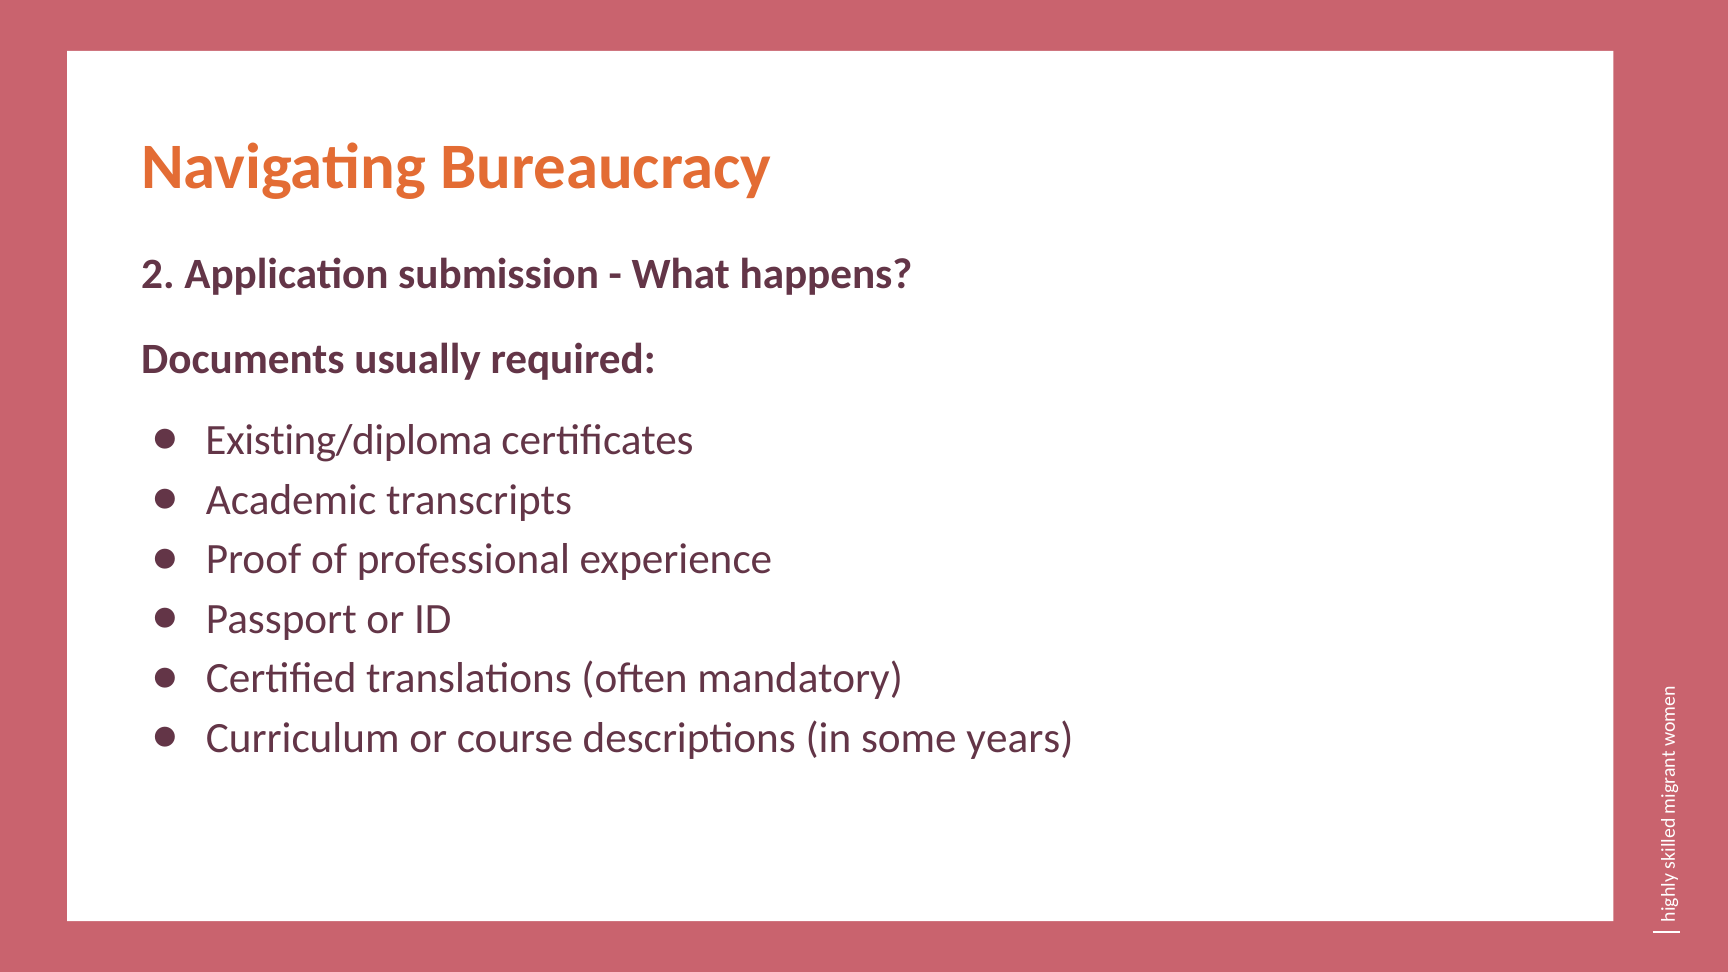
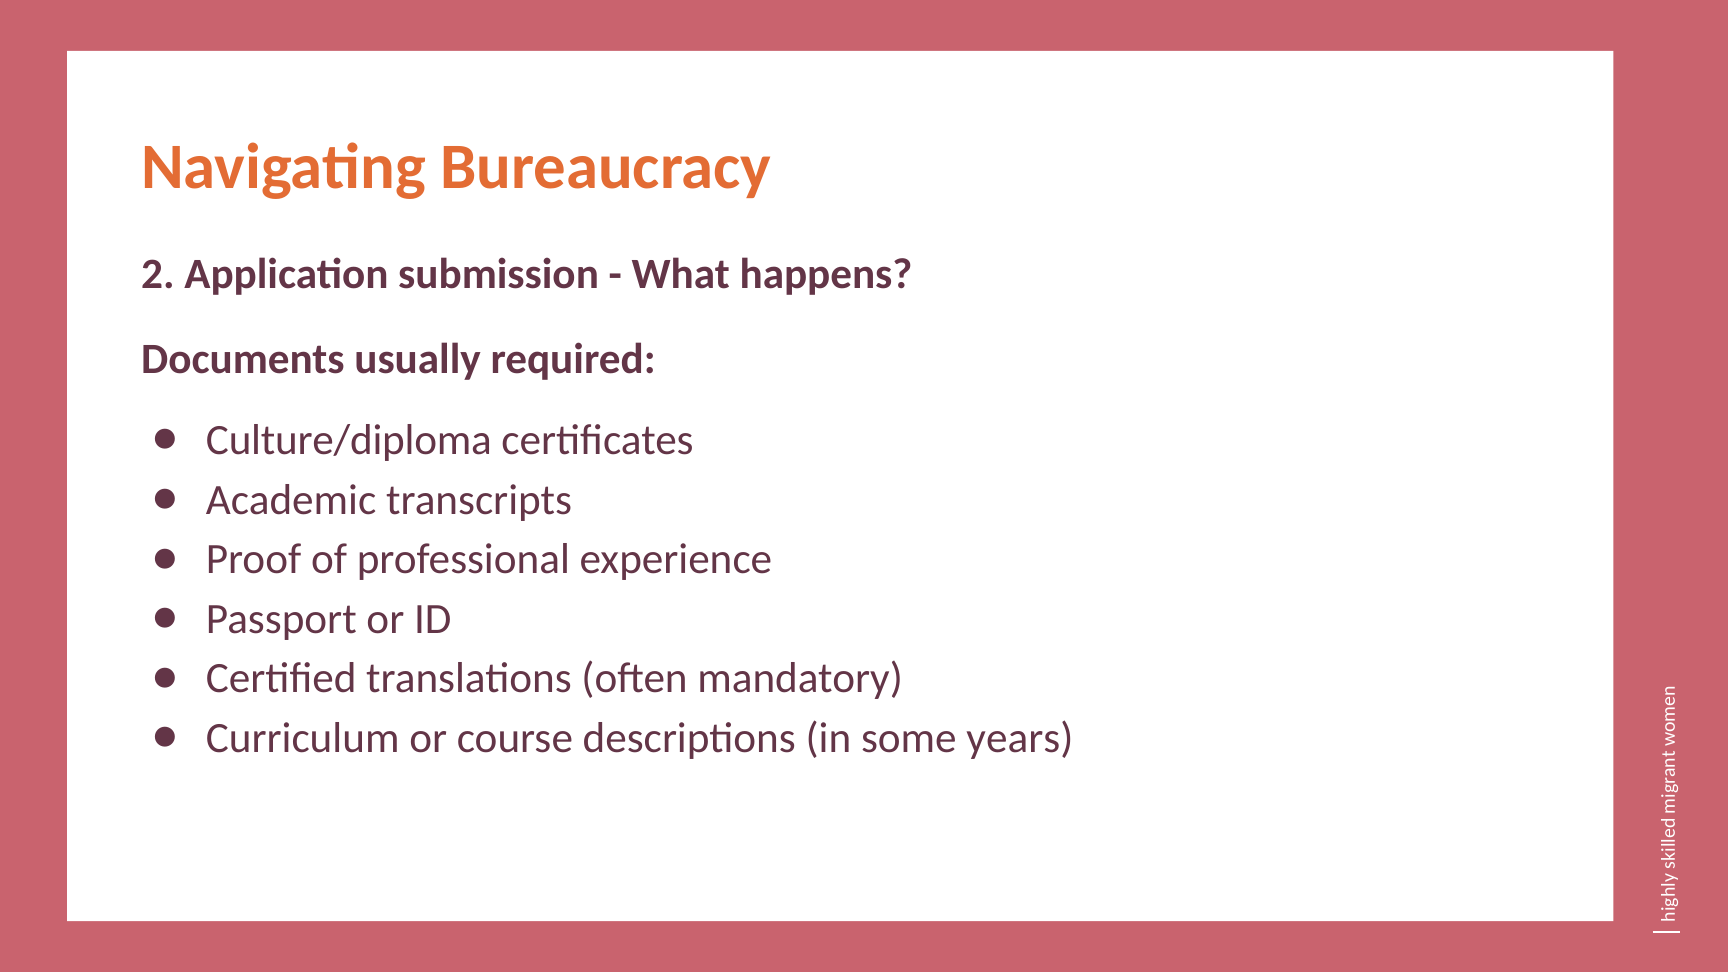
Existing/diploma: Existing/diploma -> Culture/diploma (349, 440)
